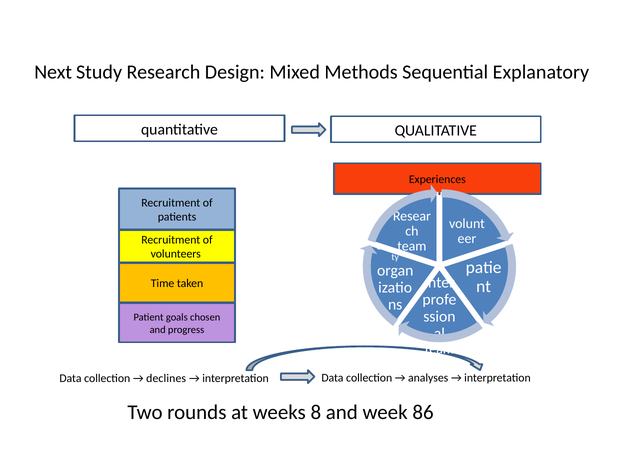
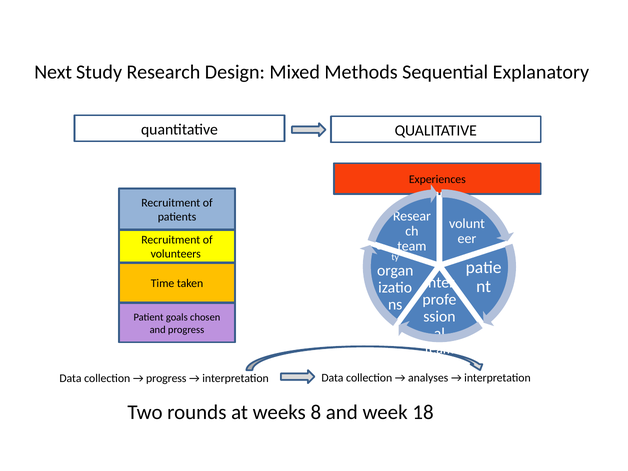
declines: declines -> progress (166, 378)
86: 86 -> 18 (423, 412)
